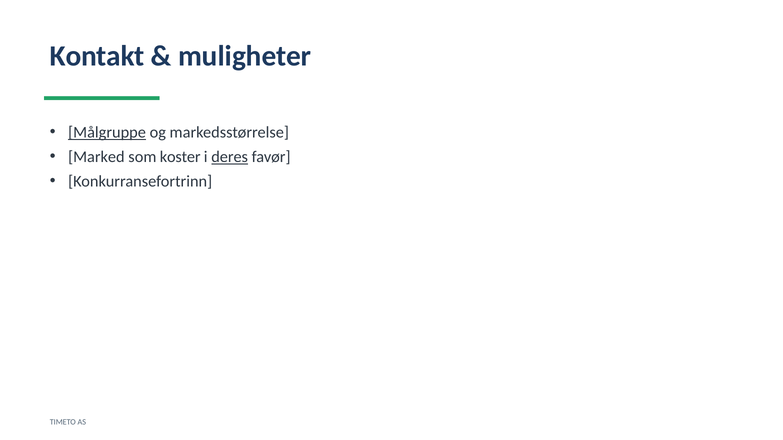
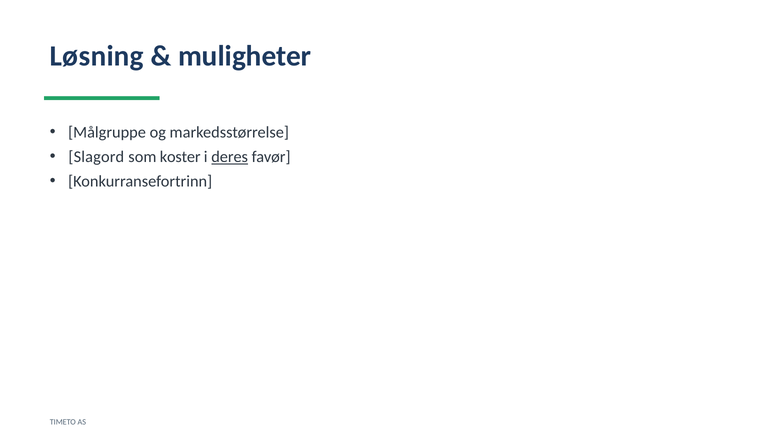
Kontakt: Kontakt -> Løsning (97, 56)
Målgruppe underline: present -> none (107, 133)
Marked: Marked -> Slagord (96, 157)
